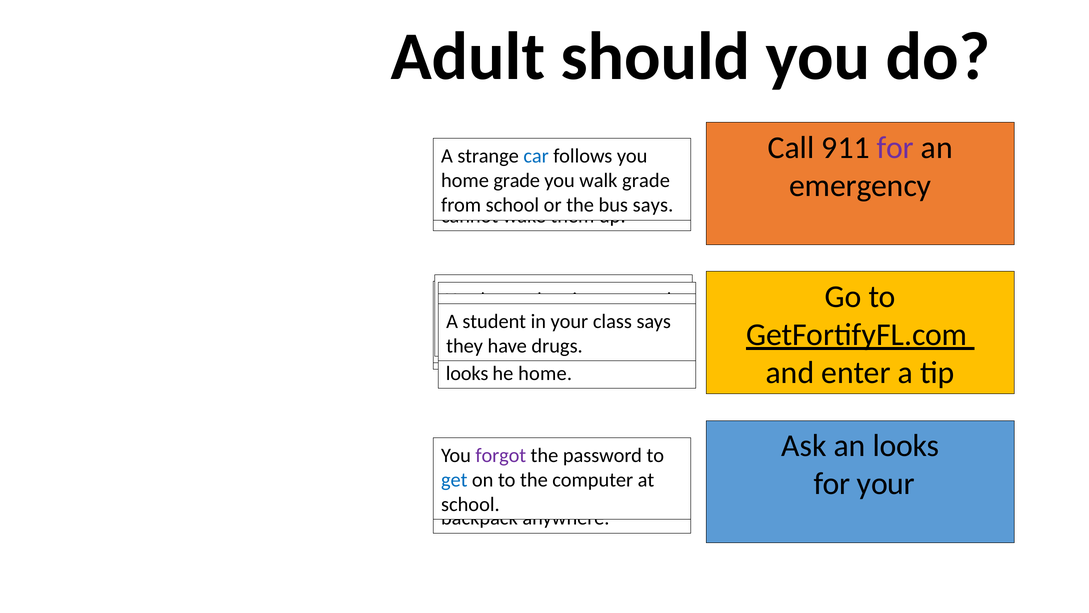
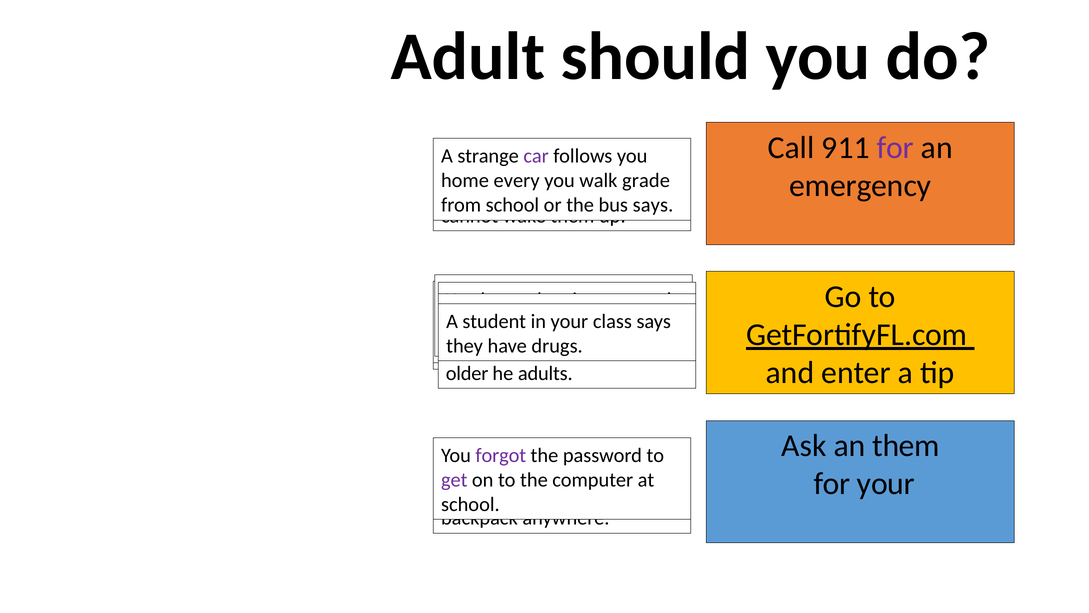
car colour: blue -> purple (536, 156)
grade: grade -> every (517, 181)
looks: looks -> older (467, 373)
he home: home -> adults (545, 373)
an looks: looks -> them (906, 445)
get colour: blue -> purple (454, 480)
